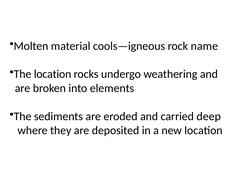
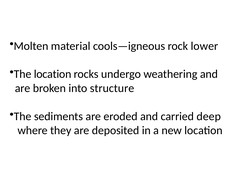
name: name -> lower (204, 46)
elements: elements -> structure (112, 88)
